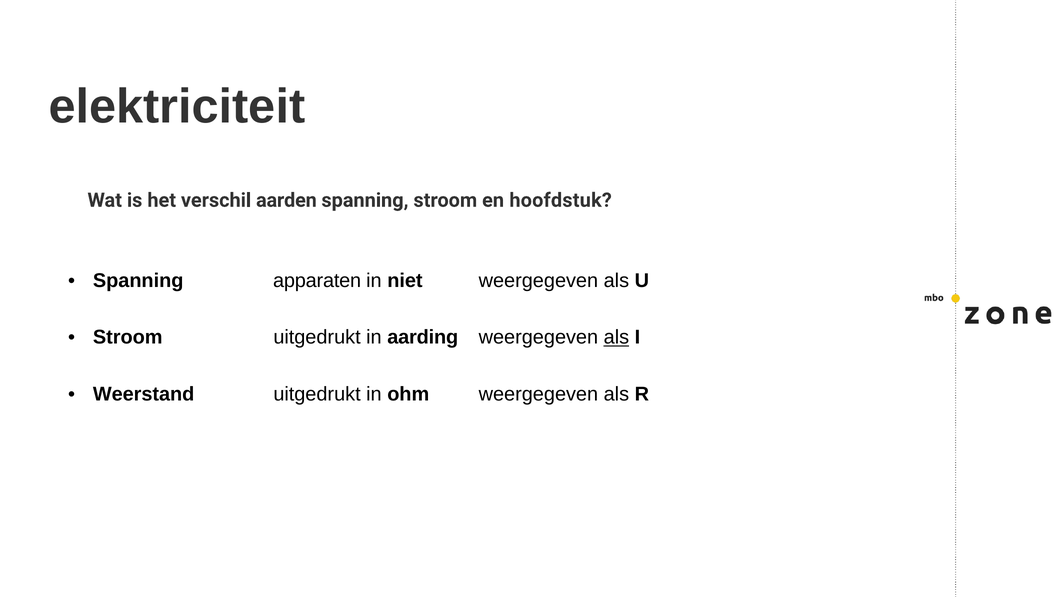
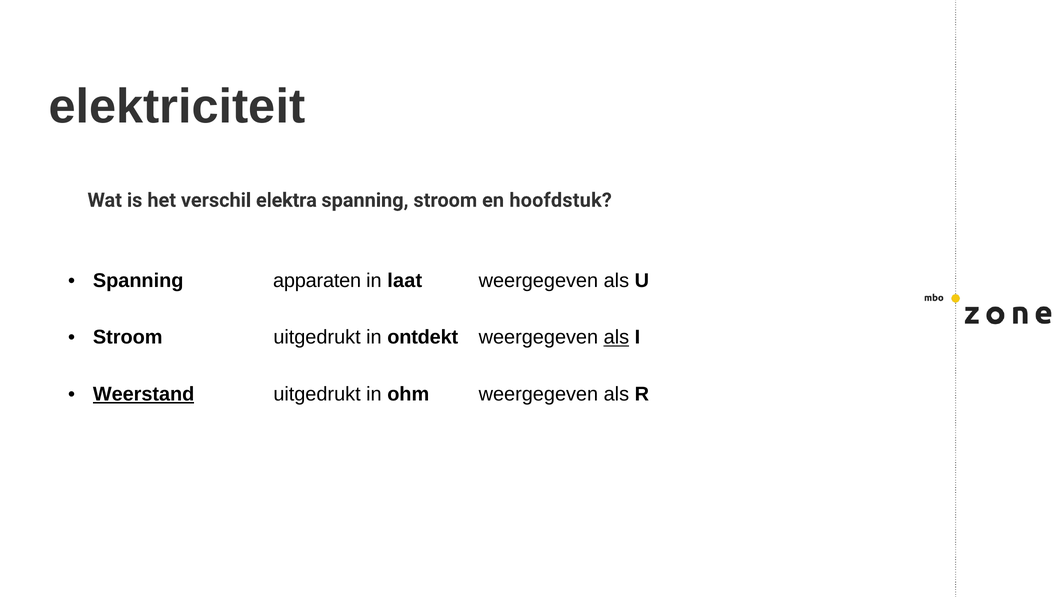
aarden: aarden -> elektra (286, 200)
niet: niet -> laat (405, 281)
aarding: aarding -> ontdekt (423, 338)
Weerstand underline: none -> present (144, 394)
